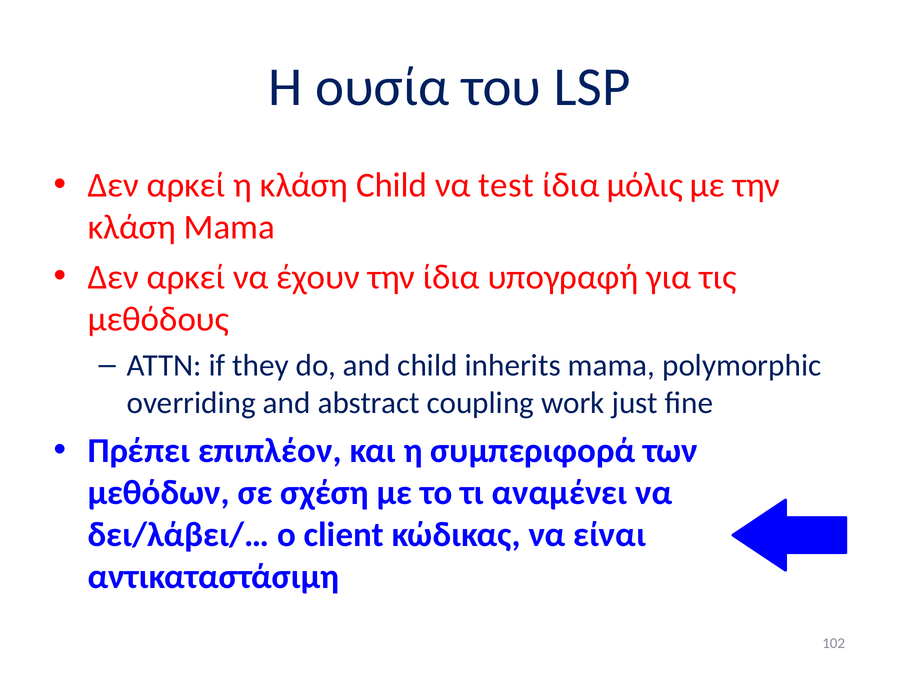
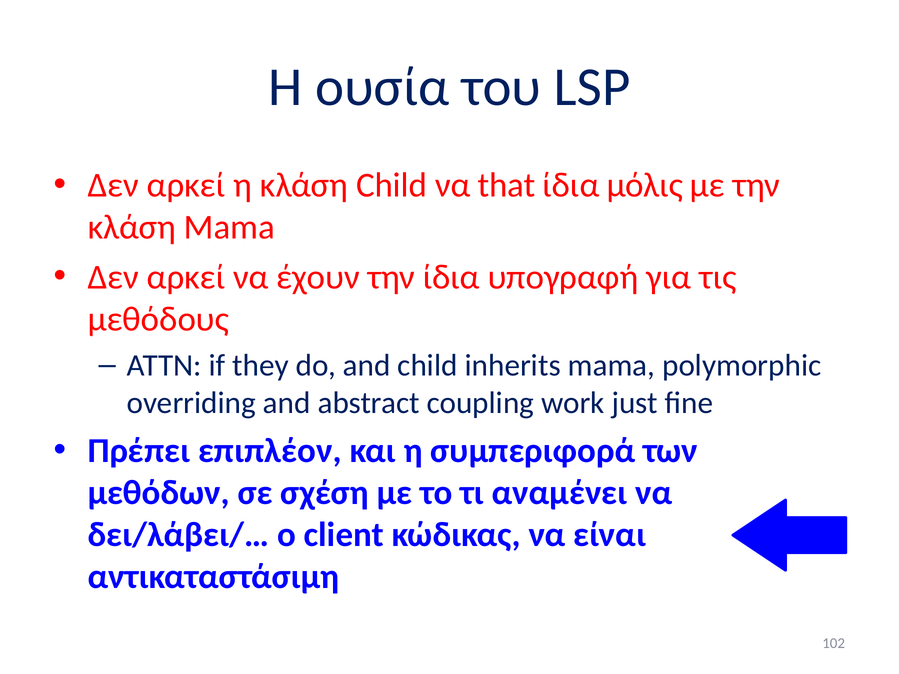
test: test -> that (507, 185)
